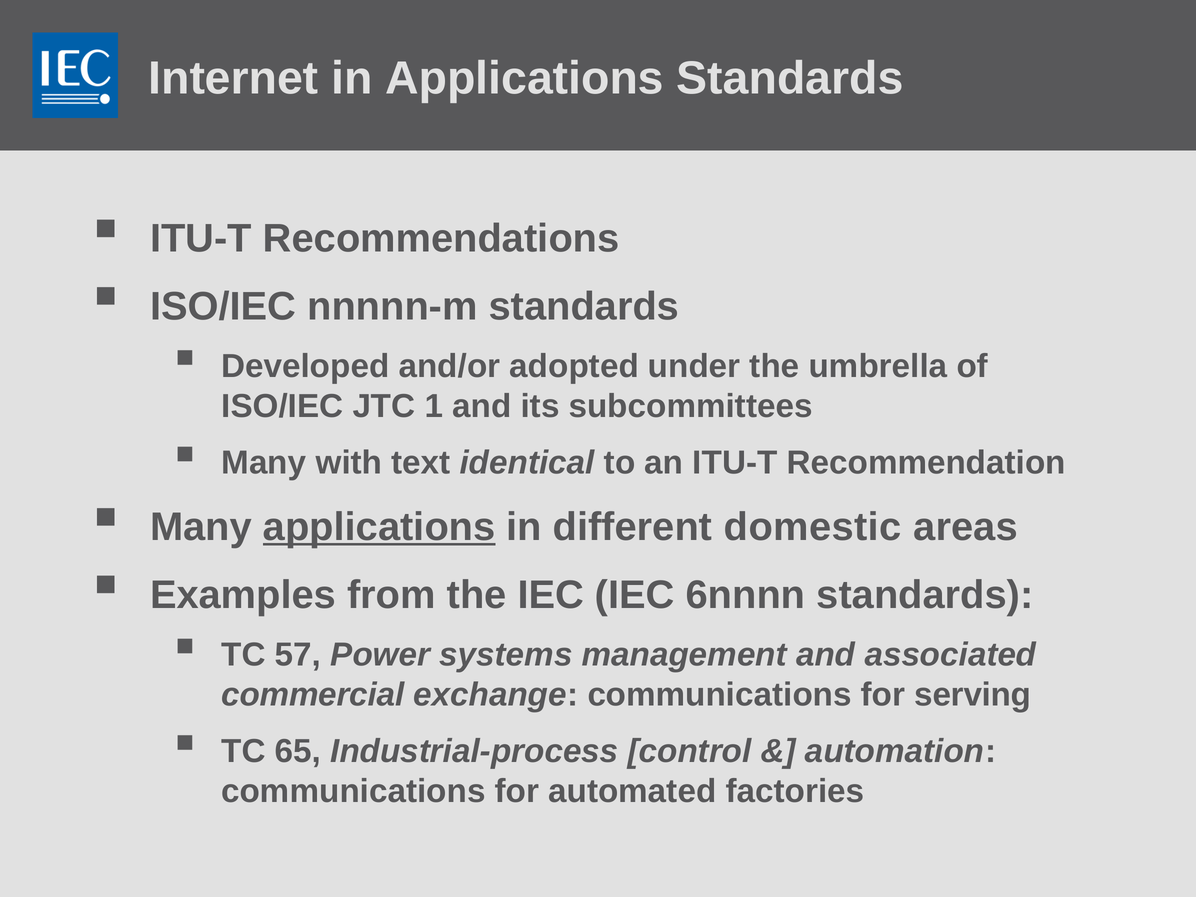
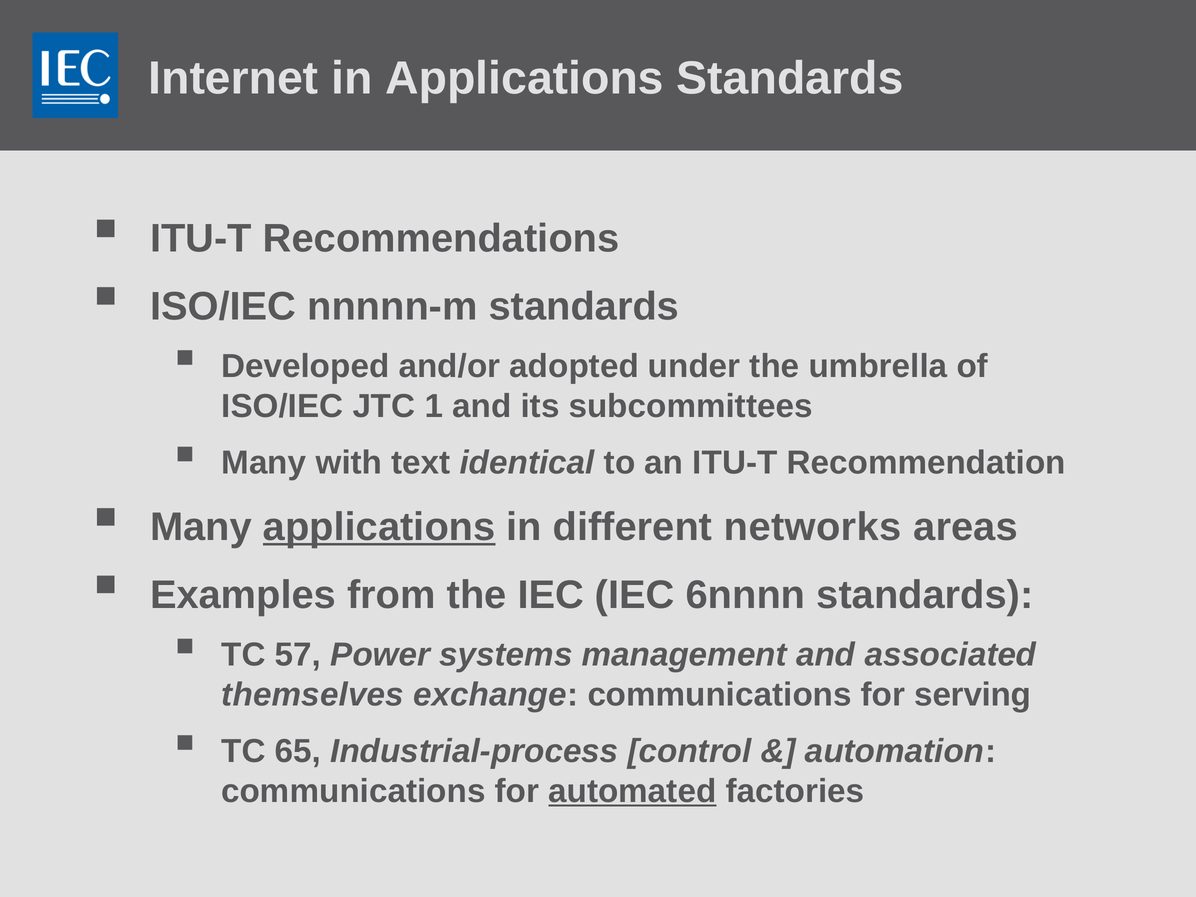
domestic: domestic -> networks (813, 527)
commercial: commercial -> themselves (313, 695)
automated underline: none -> present (632, 791)
